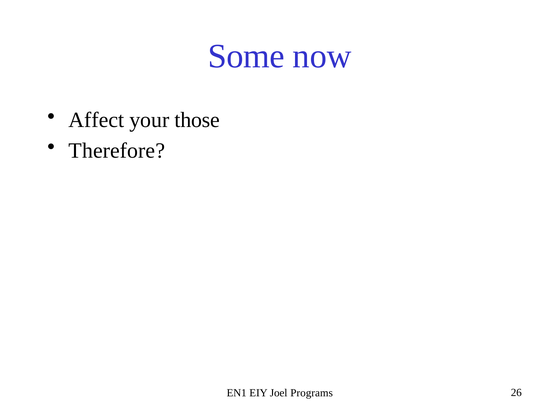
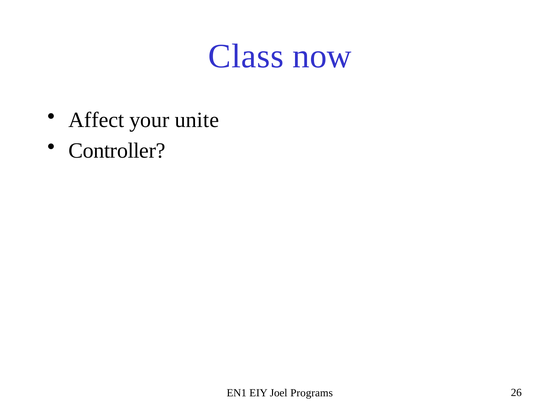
Some: Some -> Class (246, 56)
those: those -> unite (197, 120)
Therefore: Therefore -> Controller (117, 151)
